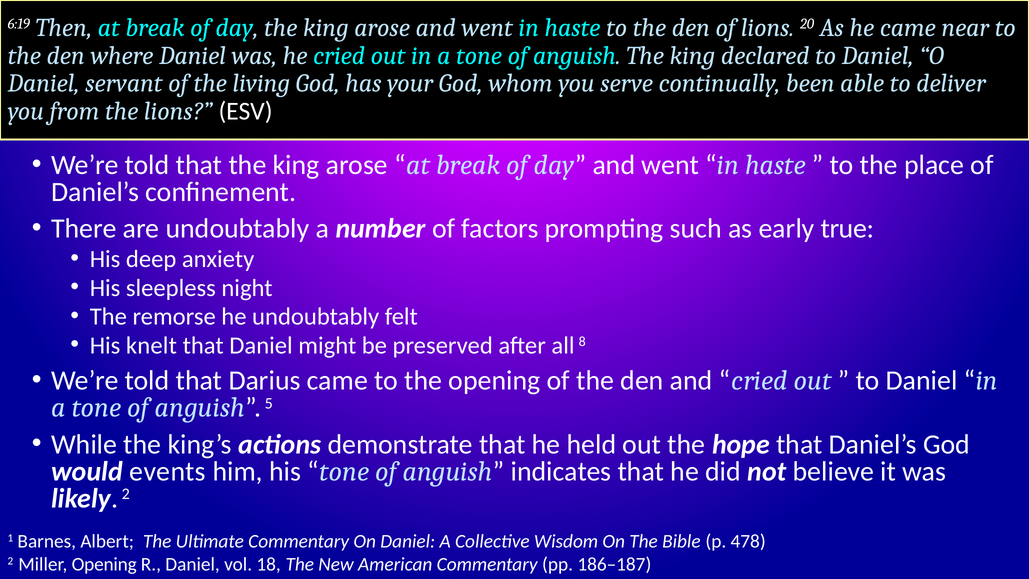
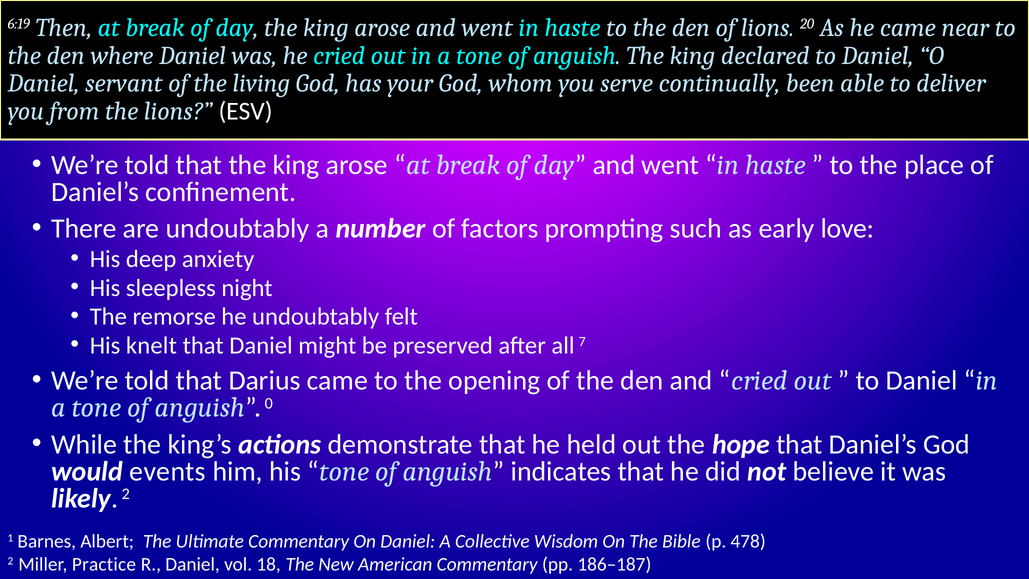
true: true -> love (847, 229)
8: 8 -> 7 (582, 342)
5: 5 -> 0 (269, 403)
Miller Opening: Opening -> Practice (104, 564)
